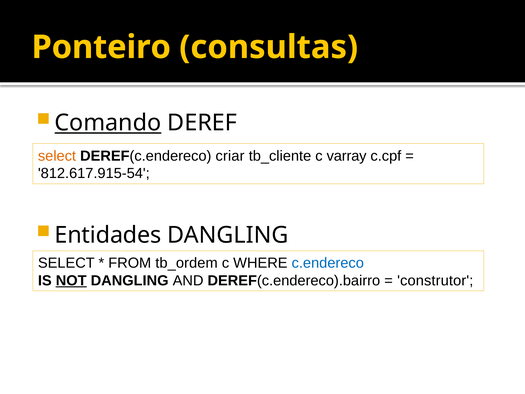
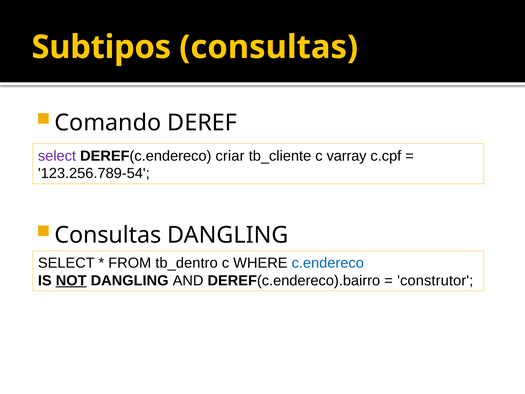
Ponteiro: Ponteiro -> Subtipos (101, 47)
Comando underline: present -> none (108, 123)
select colour: orange -> purple (57, 156)
812.617.915-54: 812.617.915-54 -> 123.256.789-54 (94, 173)
Entidades: Entidades -> Consultas (108, 235)
tb_ordem: tb_ordem -> tb_dentro (187, 263)
